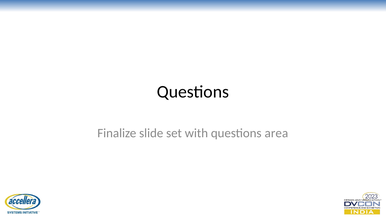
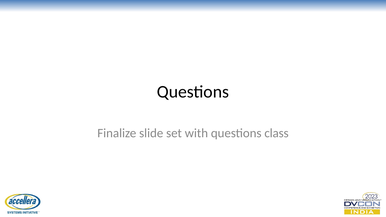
area: area -> class (277, 133)
